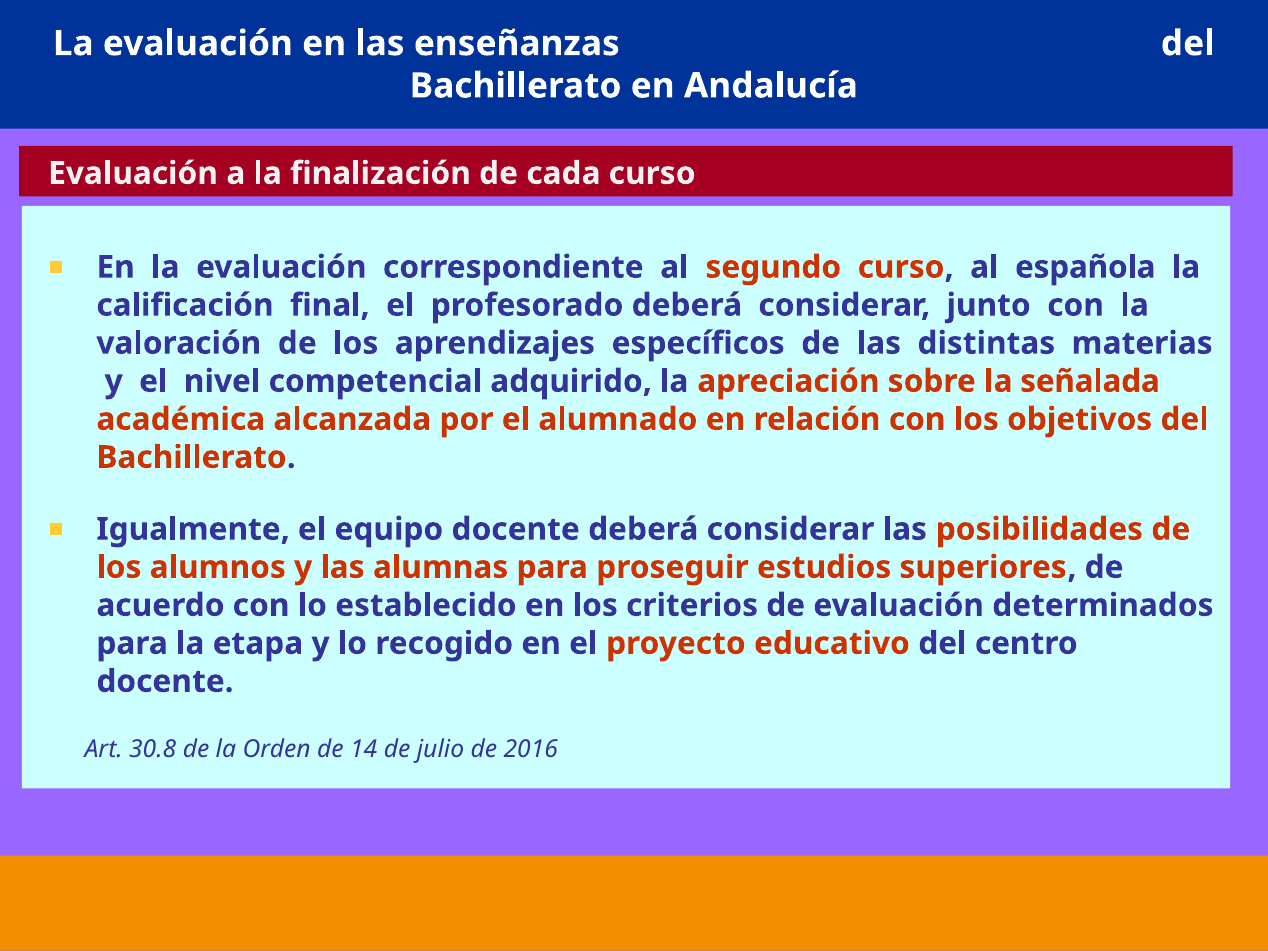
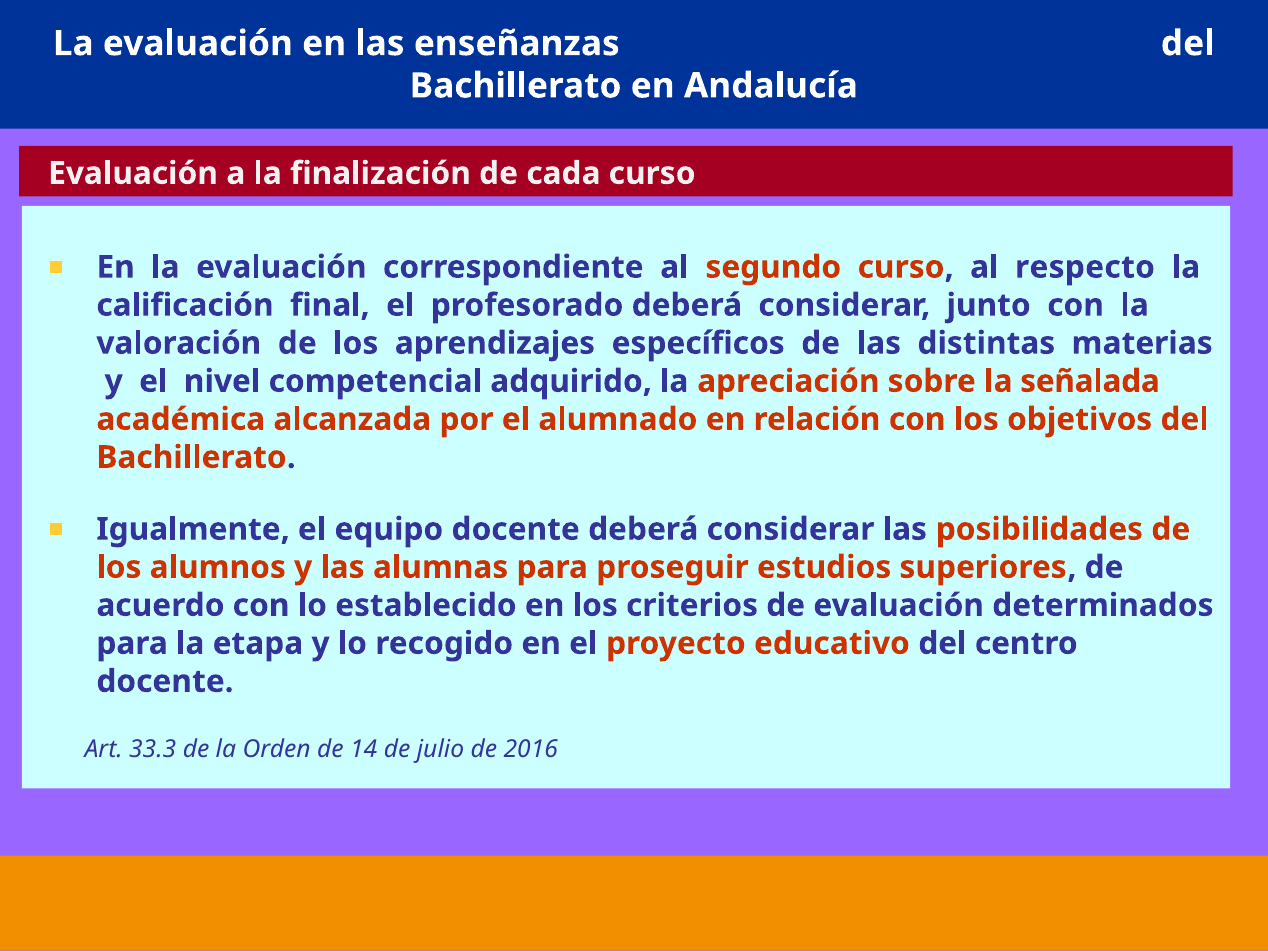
española: española -> respecto (1085, 267)
30.8: 30.8 -> 33.3 (153, 749)
